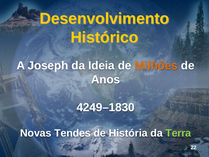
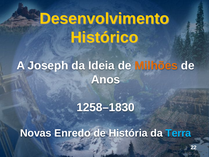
4249–1830: 4249–1830 -> 1258–1830 (106, 107)
Tendes: Tendes -> Enredo (72, 133)
Terra colour: light green -> light blue (178, 133)
